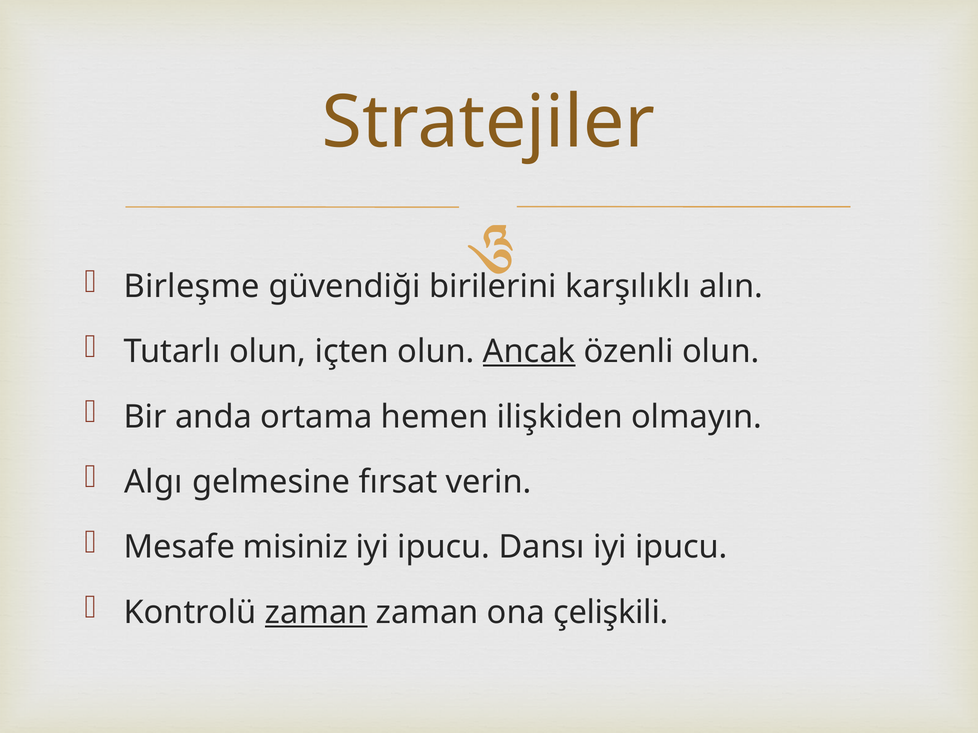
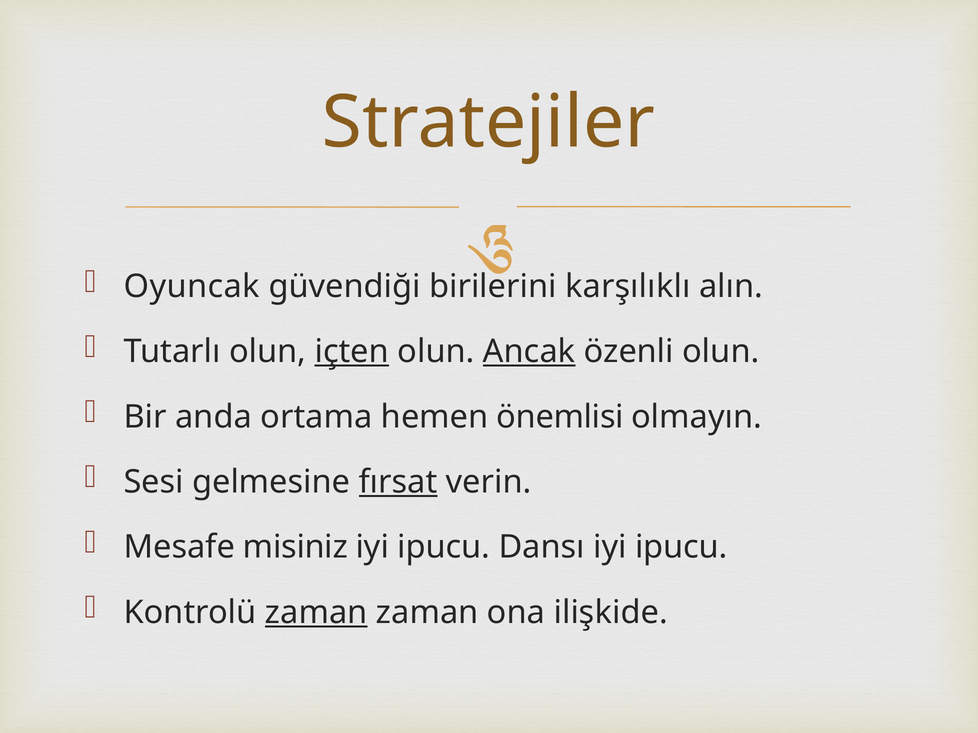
Birleşme: Birleşme -> Oyuncak (192, 287)
içten underline: none -> present (352, 352)
ilişkiden: ilişkiden -> önemlisi (560, 417)
Algı: Algı -> Sesi (154, 482)
fırsat underline: none -> present (398, 482)
çelişkili: çelişkili -> ilişkide (611, 613)
